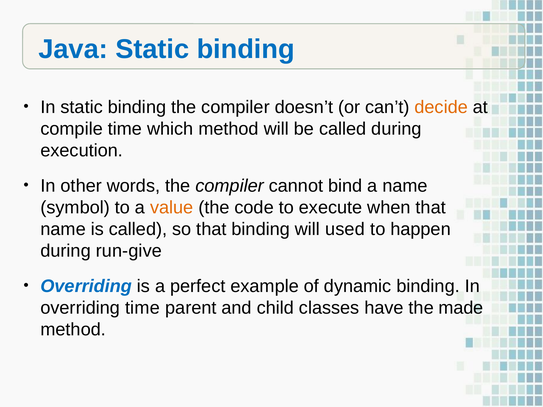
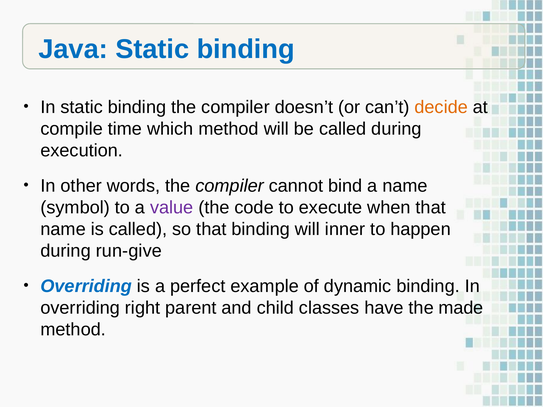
value colour: orange -> purple (172, 208)
used: used -> inner (345, 229)
overriding time: time -> right (143, 308)
